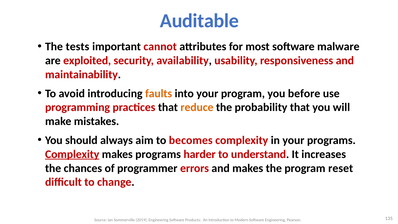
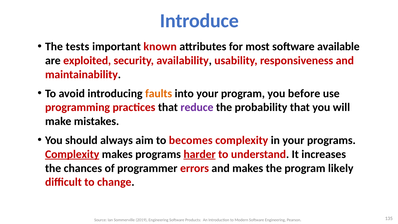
Auditable: Auditable -> Introduce (199, 21)
cannot: cannot -> known (160, 47)
malware: malware -> available (338, 47)
reduce colour: orange -> purple (197, 107)
harder underline: none -> present (200, 154)
reset: reset -> likely (341, 168)
